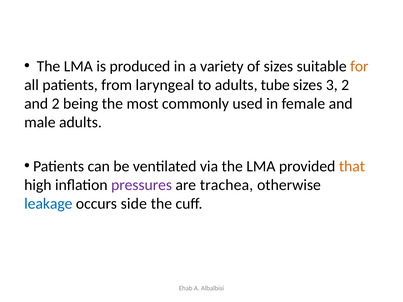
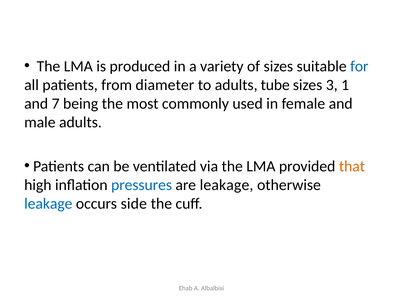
for colour: orange -> blue (359, 66)
laryngeal: laryngeal -> diameter (165, 85)
3 2: 2 -> 1 (345, 85)
and 2: 2 -> 7 (56, 104)
pressures colour: purple -> blue (142, 185)
are trachea: trachea -> leakage (227, 185)
